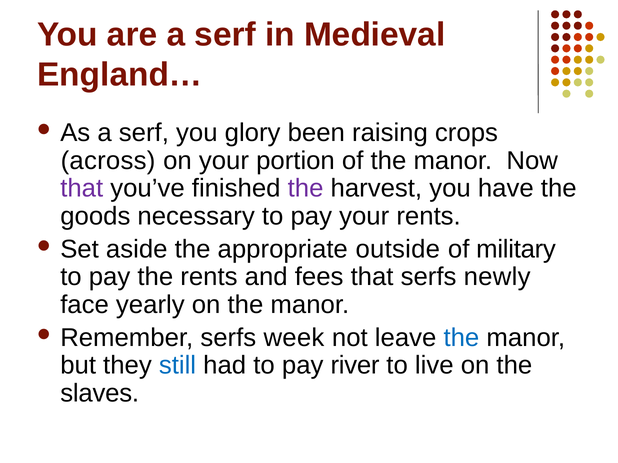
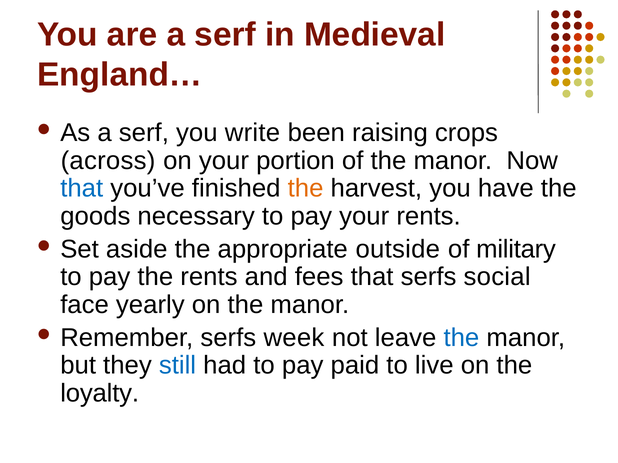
glory: glory -> write (252, 133)
that colour: purple -> blue (82, 189)
the colour: purple -> orange (306, 189)
newly: newly -> social (497, 277)
river: river -> paid (355, 366)
slaves: slaves -> loyalty (100, 394)
